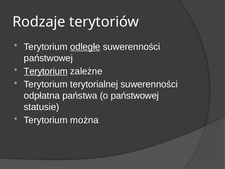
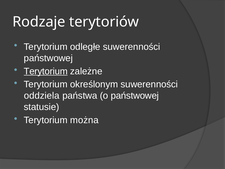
odległe underline: present -> none (85, 47)
terytorialnej: terytorialnej -> określonym (94, 84)
odpłatna: odpłatna -> oddziela (42, 96)
